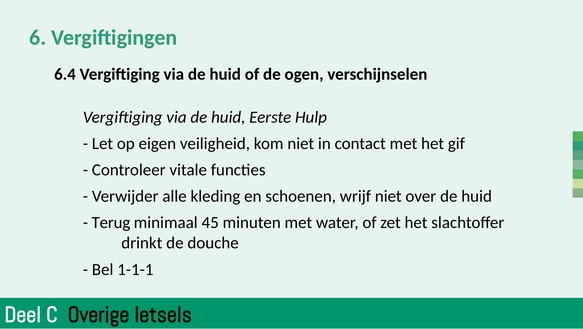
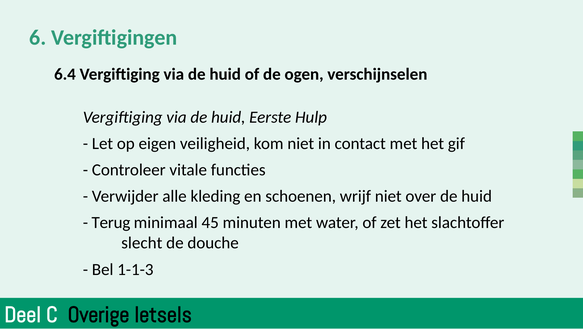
drinkt: drinkt -> slecht (142, 243)
1-1-1: 1-1-1 -> 1-1-3 (135, 270)
